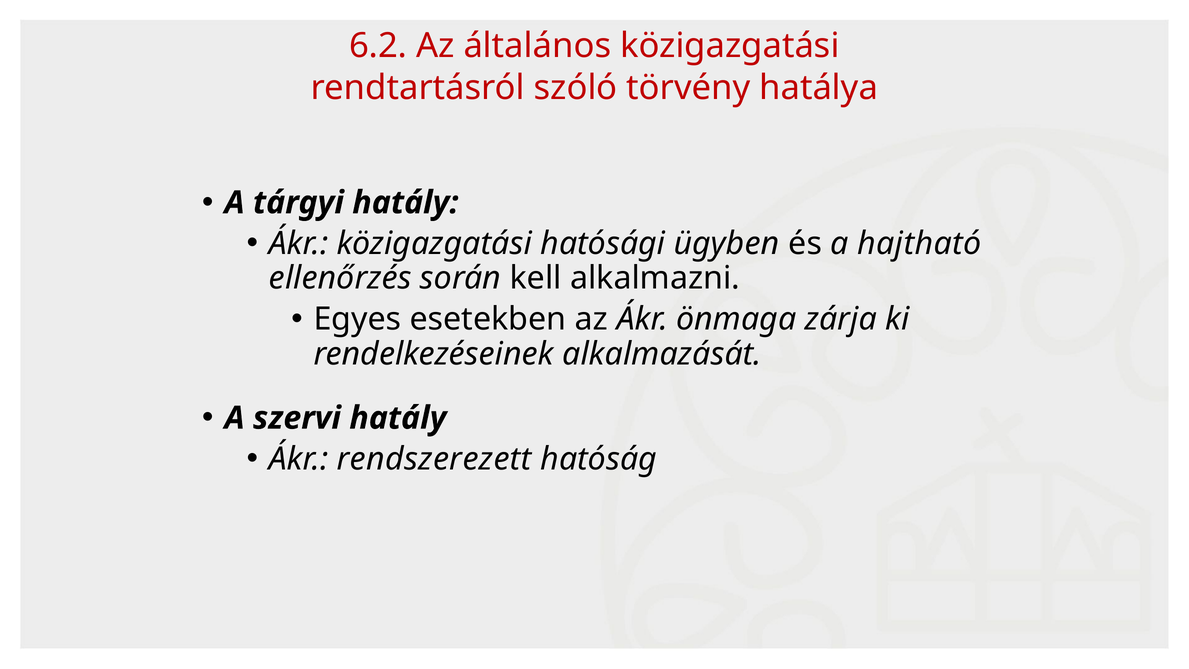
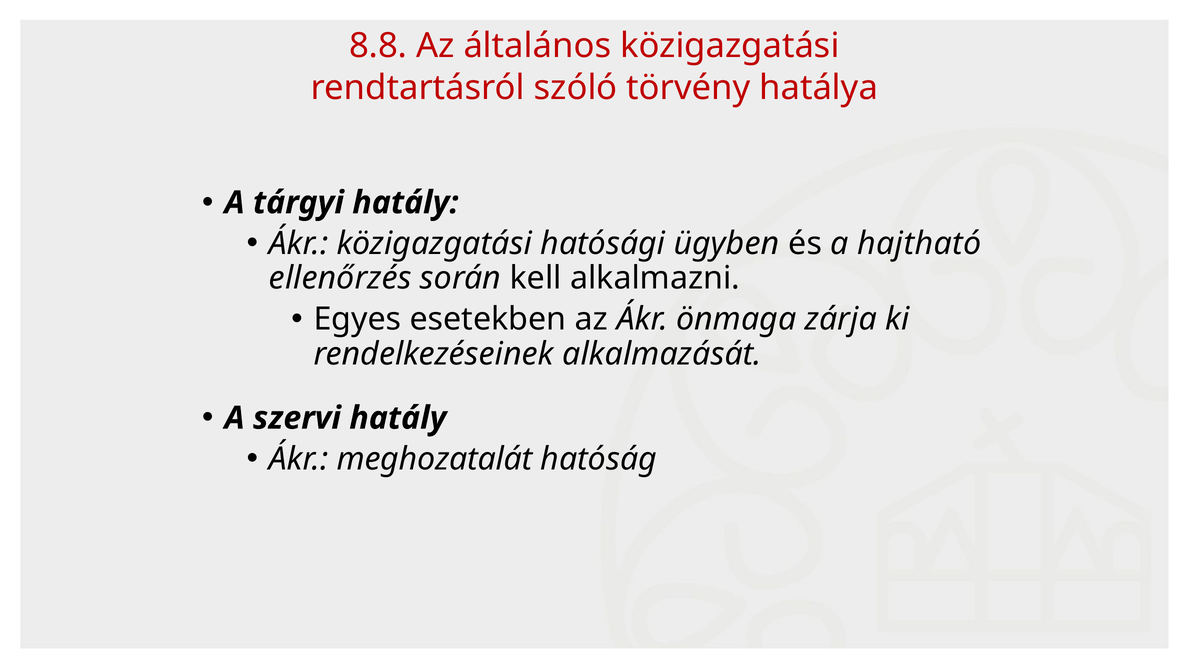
6.2: 6.2 -> 8.8 (378, 46)
rendszerezett: rendszerezett -> meghozatalát (435, 459)
